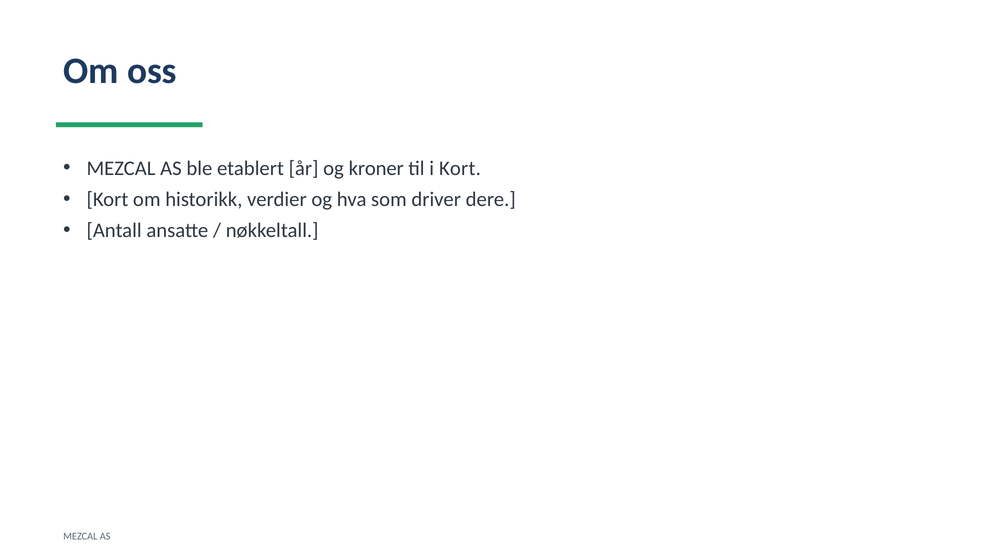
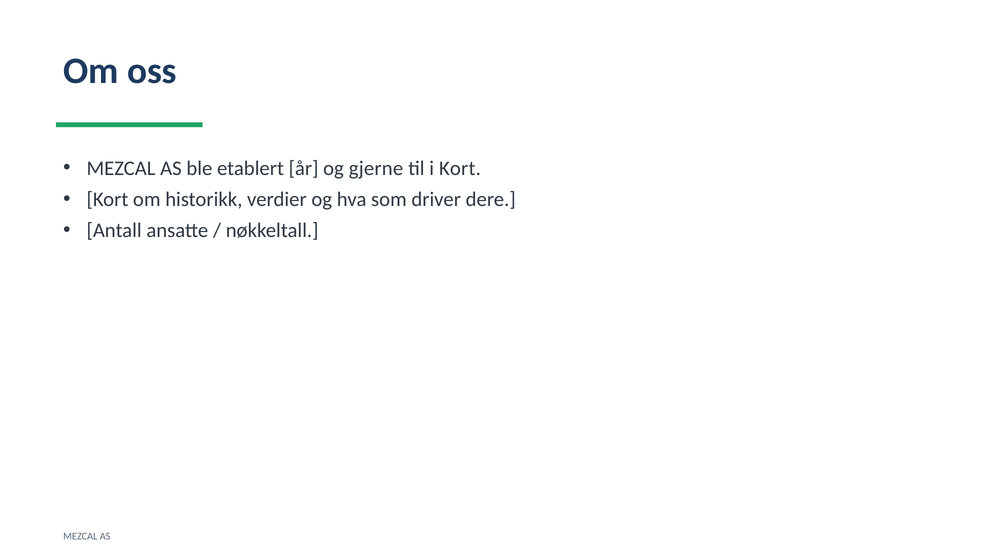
kroner: kroner -> gjerne (376, 168)
